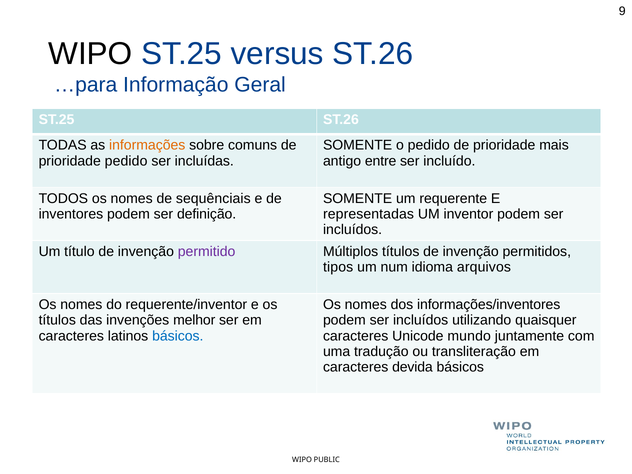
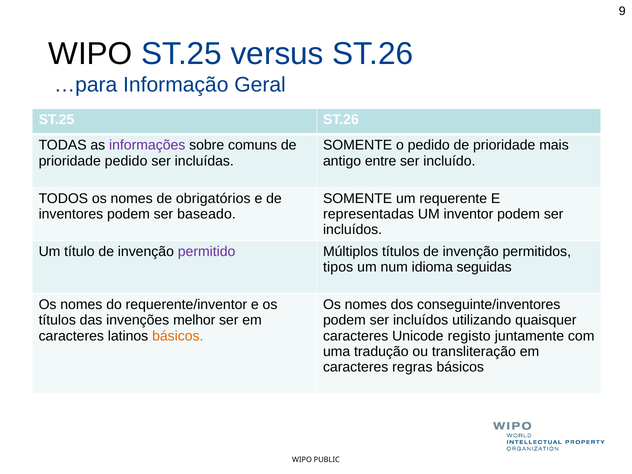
informações colour: orange -> purple (147, 145)
sequênciais: sequênciais -> obrigatórios (213, 198)
definição: definição -> baseado (206, 214)
arquivos: arquivos -> seguidas (484, 267)
informações/inventores: informações/inventores -> conseguinte/inventores (489, 305)
básicos colour: blue -> orange (178, 336)
mundo: mundo -> registo (469, 336)
devida: devida -> regras (412, 367)
